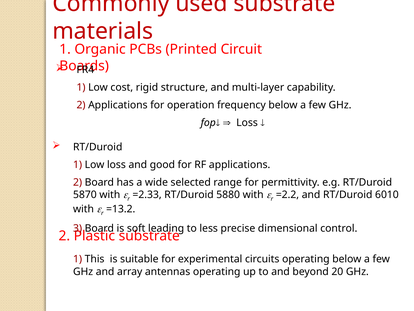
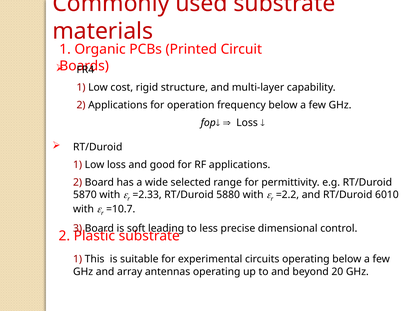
=13.2: =13.2 -> =10.7 (121, 209)
